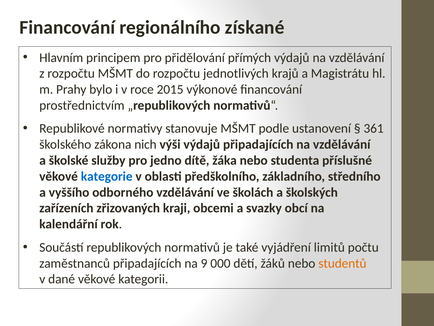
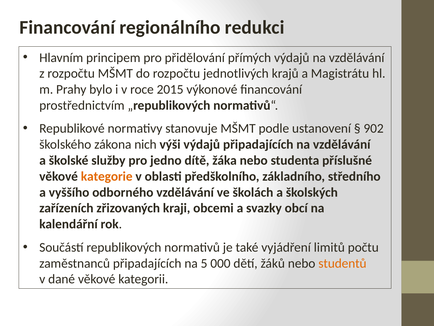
získané: získané -> redukci (255, 27)
361: 361 -> 902 (374, 128)
kategorie colour: blue -> orange (107, 176)
9: 9 -> 5 (204, 263)
